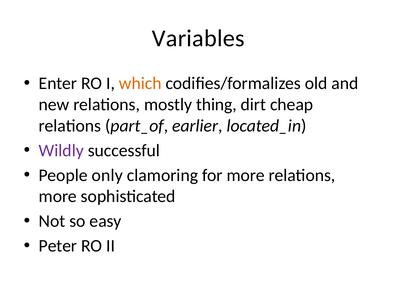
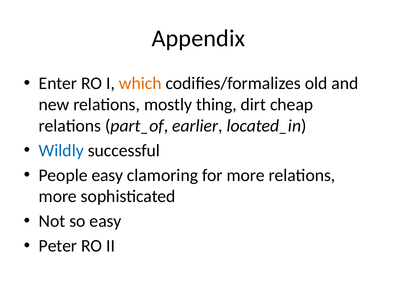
Variables: Variables -> Appendix (198, 38)
Wildly colour: purple -> blue (61, 150)
People only: only -> easy (107, 175)
